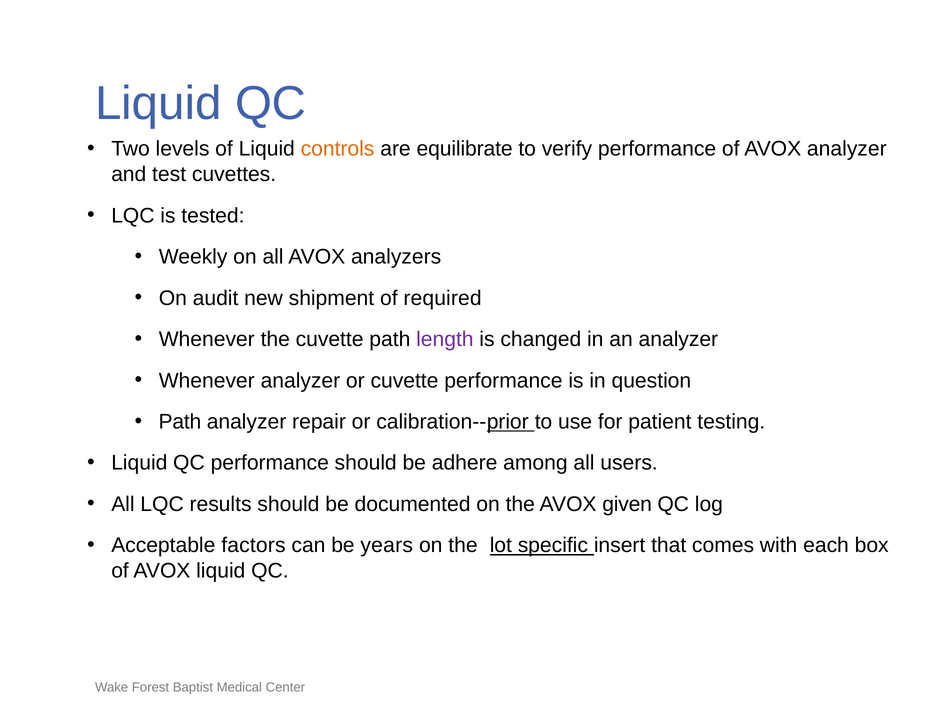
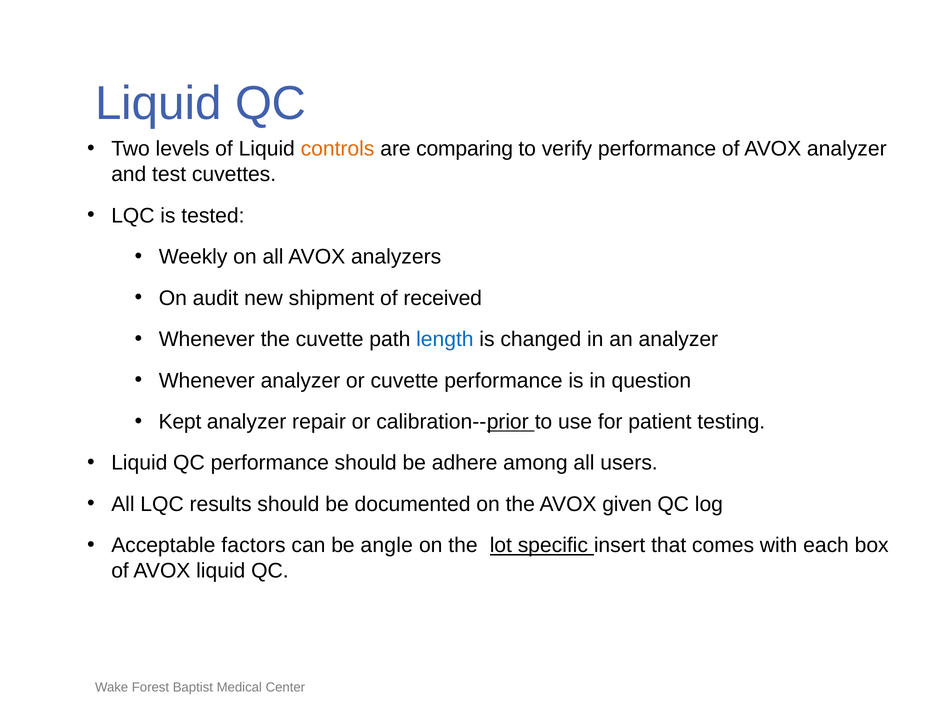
equilibrate: equilibrate -> comparing (465, 149)
required: required -> received (443, 298)
length colour: purple -> blue (445, 339)
Path: Path -> Kept (180, 421)
years: years -> angle (387, 545)
